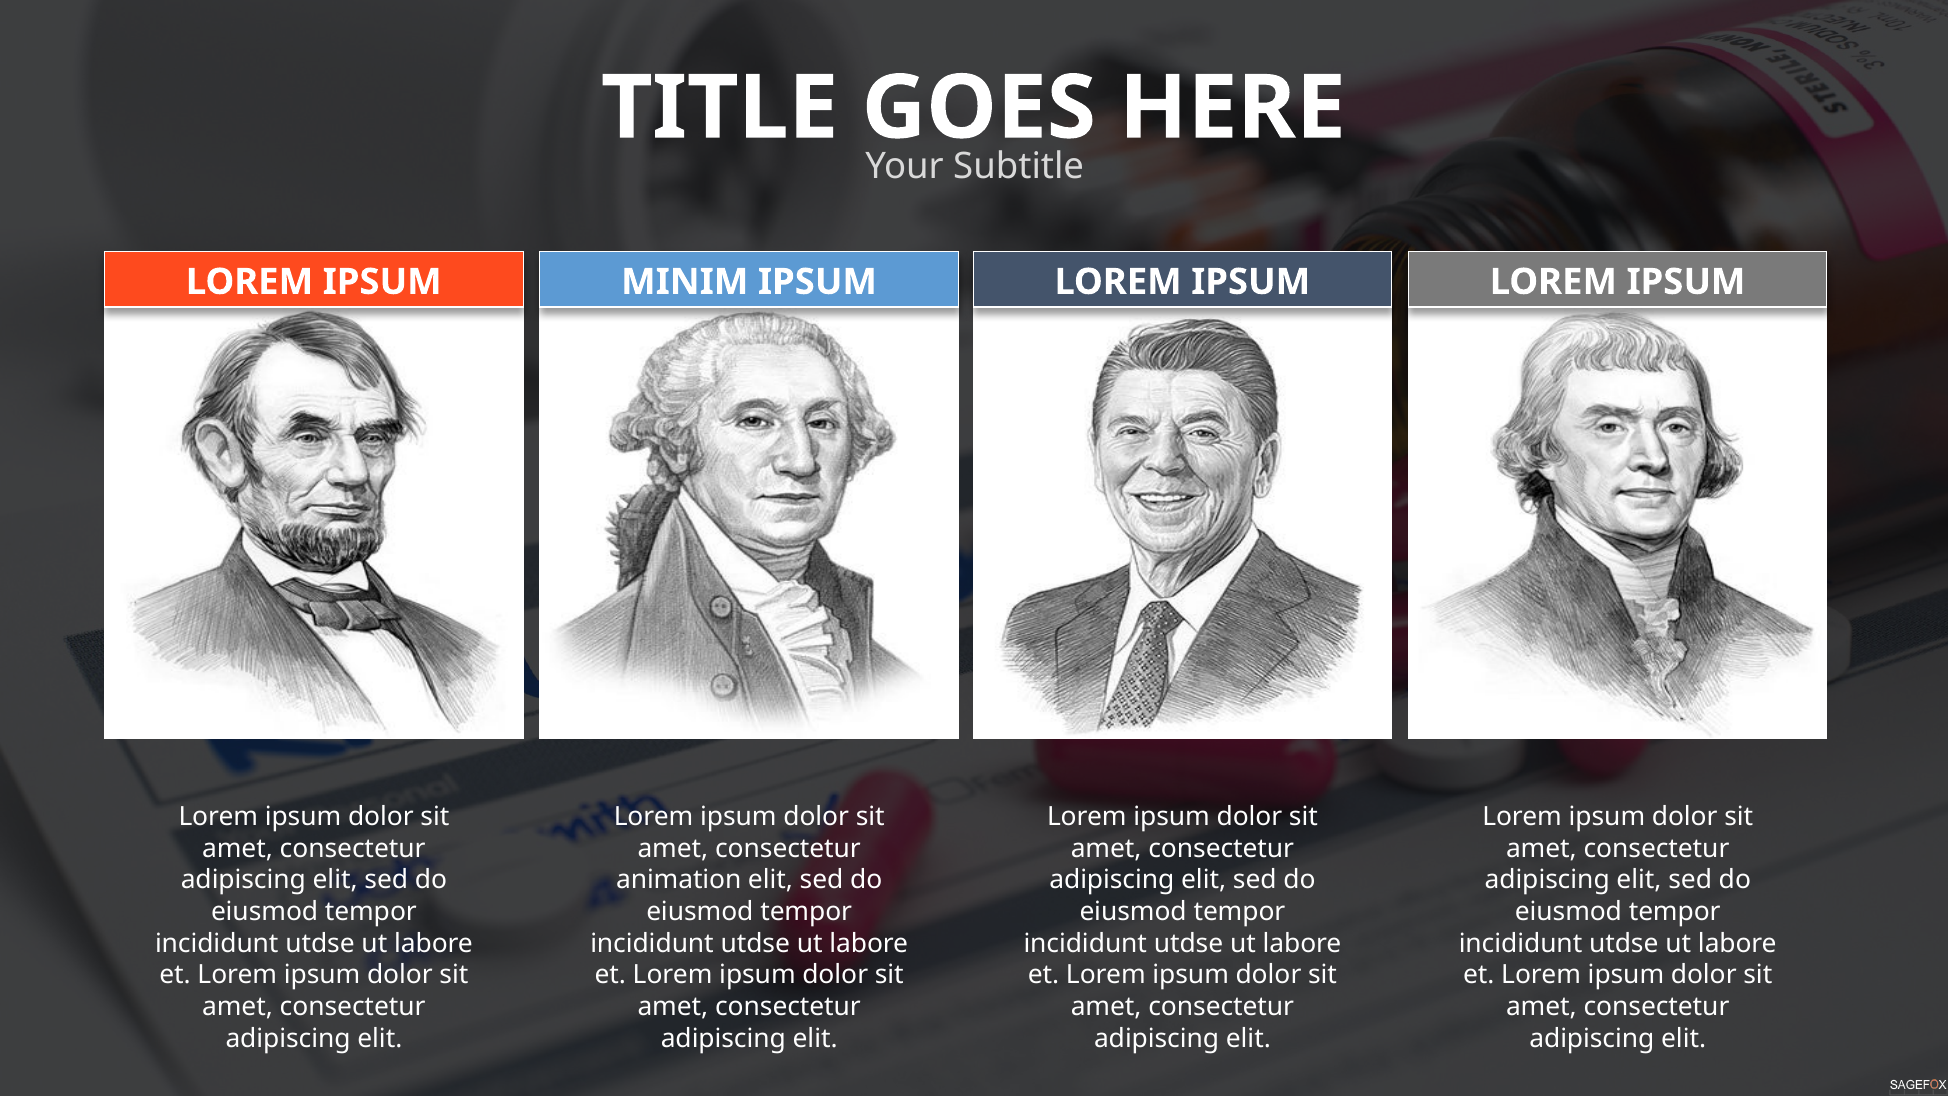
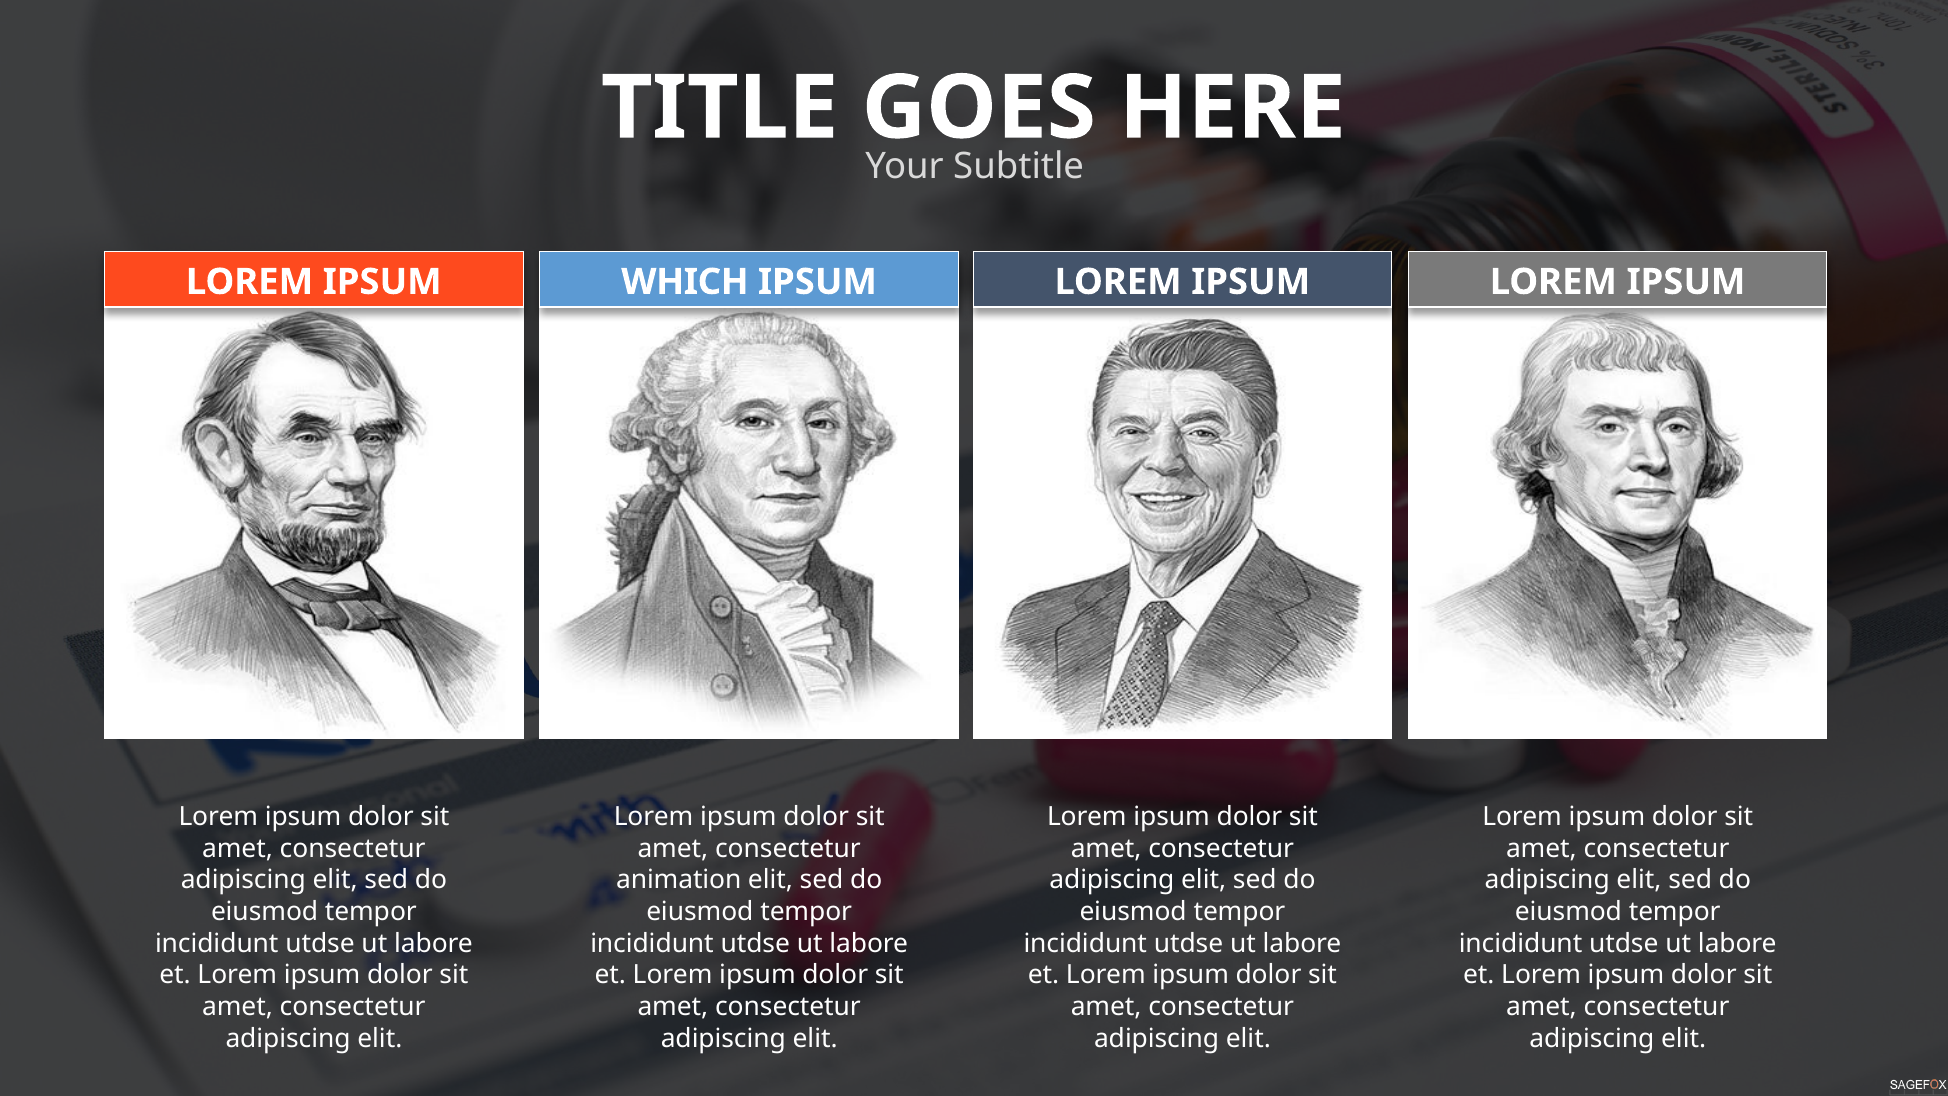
MINIM: MINIM -> WHICH (685, 282)
